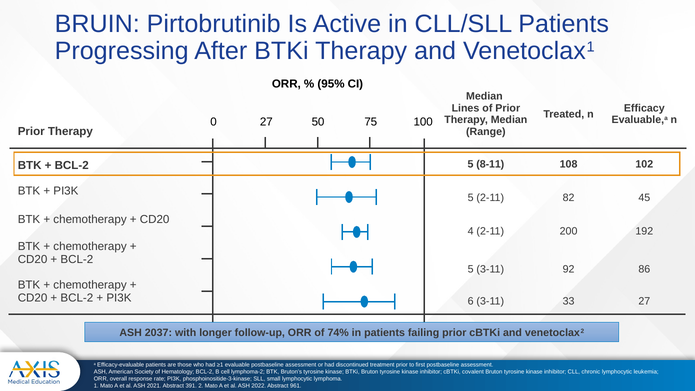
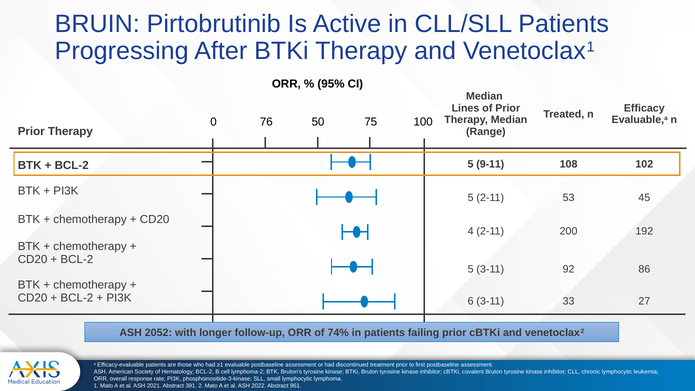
0 27: 27 -> 76 (266, 122)
8-11: 8-11 -> 9-11 (490, 164)
82: 82 -> 53 (569, 198)
2037: 2037 -> 2052 (158, 333)
